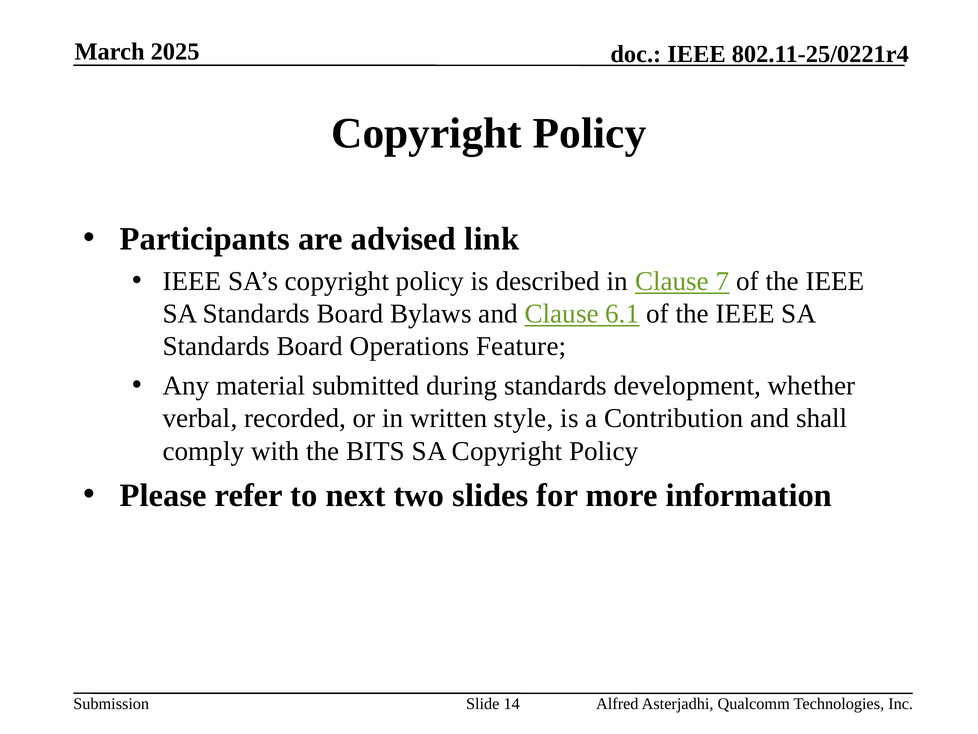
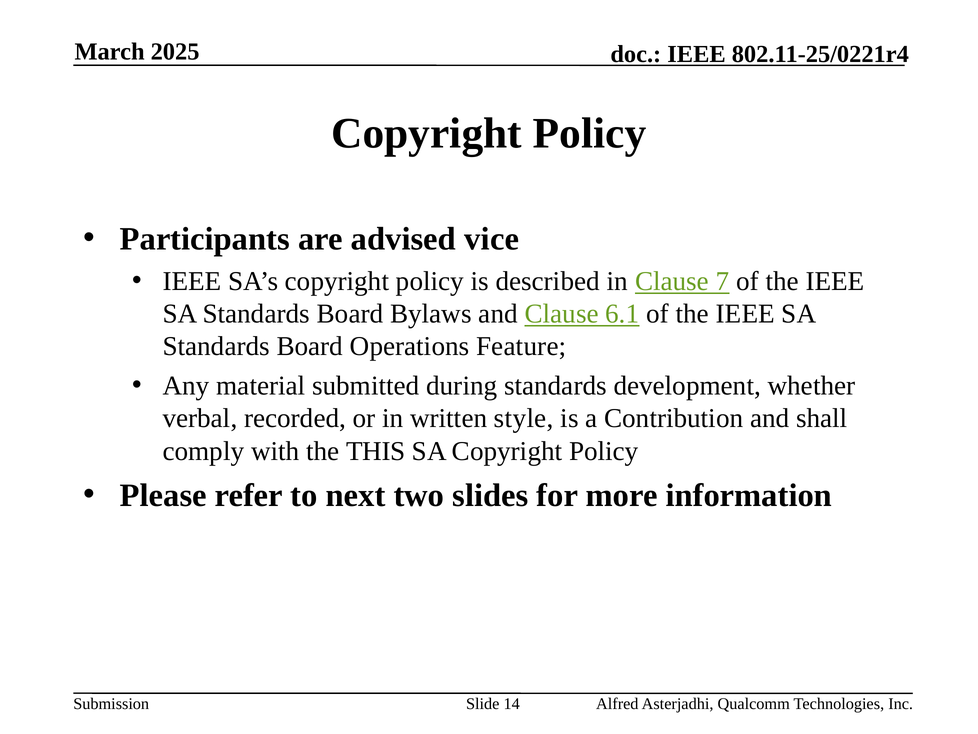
link: link -> vice (492, 239)
BITS: BITS -> THIS (376, 451)
